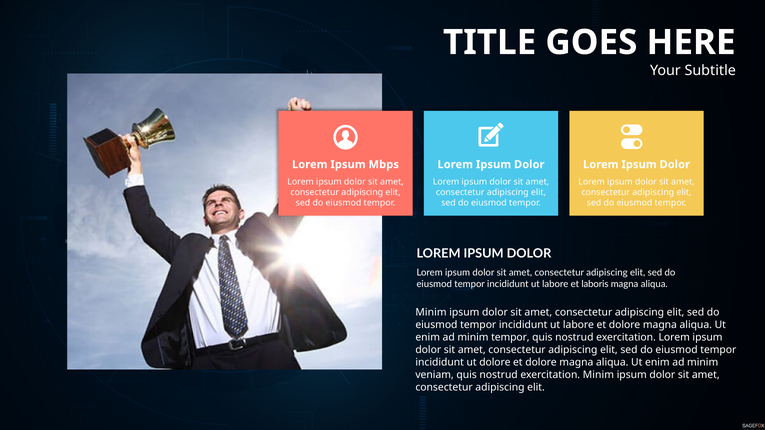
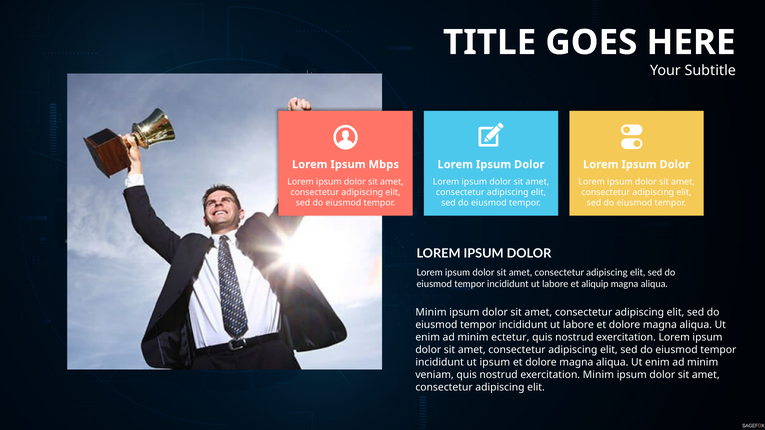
laboris: laboris -> aliquip (595, 284)
minim tempor: tempor -> ectetur (510, 338)
ut dolore: dolore -> ipsum (495, 363)
